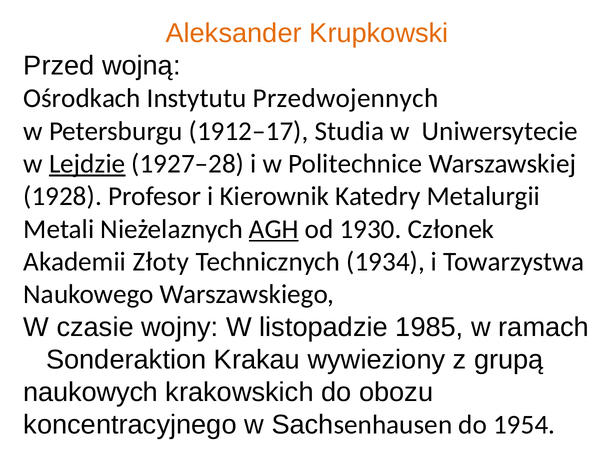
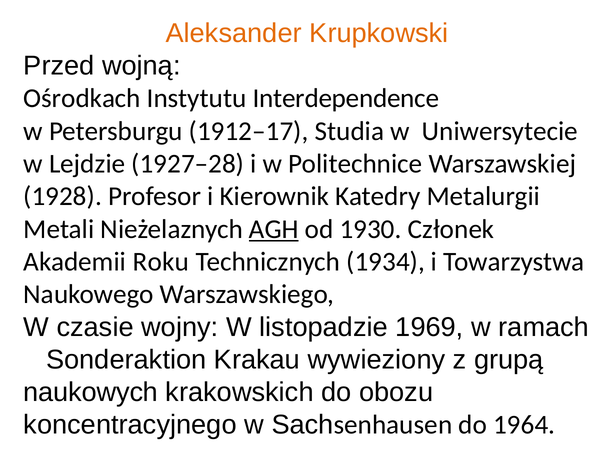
Przedwojennych: Przedwojennych -> Interdependence (346, 99)
Lejdzie underline: present -> none (87, 164)
Złoty: Złoty -> Roku (161, 262)
1985: 1985 -> 1969 (430, 327)
1954: 1954 -> 1964 (524, 425)
